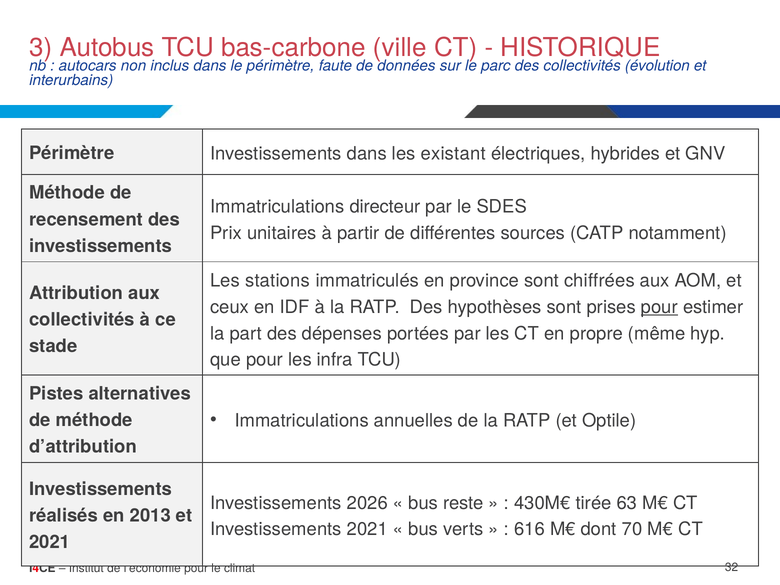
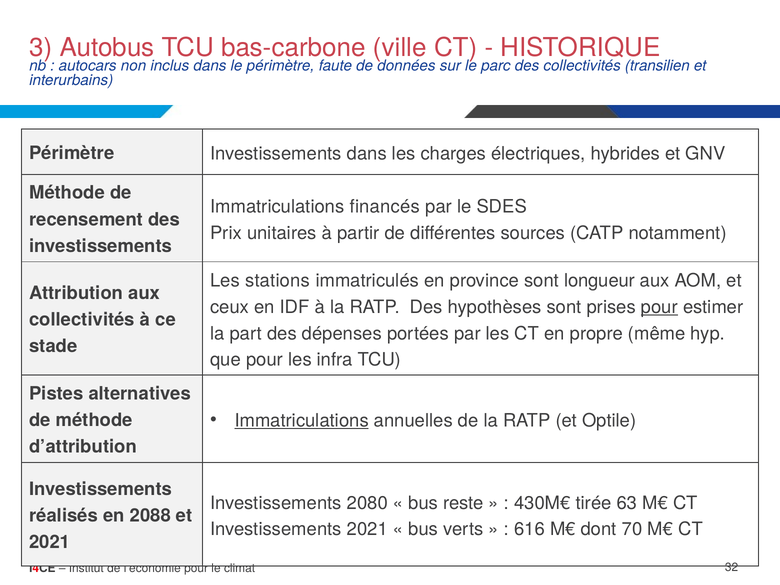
évolution: évolution -> transilien (657, 66)
existant: existant -> charges (453, 153)
directeur: directeur -> financés (385, 207)
chiffrées: chiffrées -> longueur (600, 281)
Immatriculations underline: none -> present (302, 421)
2026: 2026 -> 2080 (367, 503)
2013: 2013 -> 2088 (150, 516)
